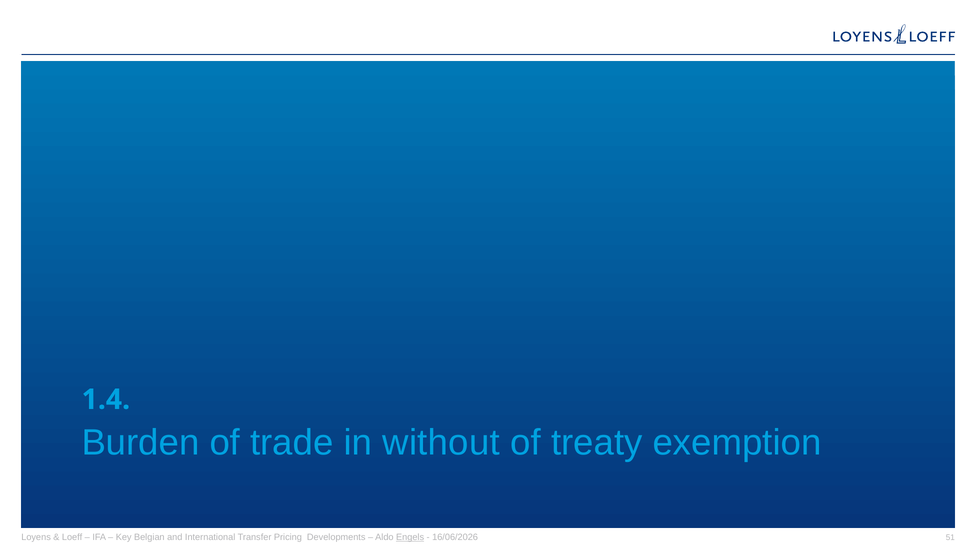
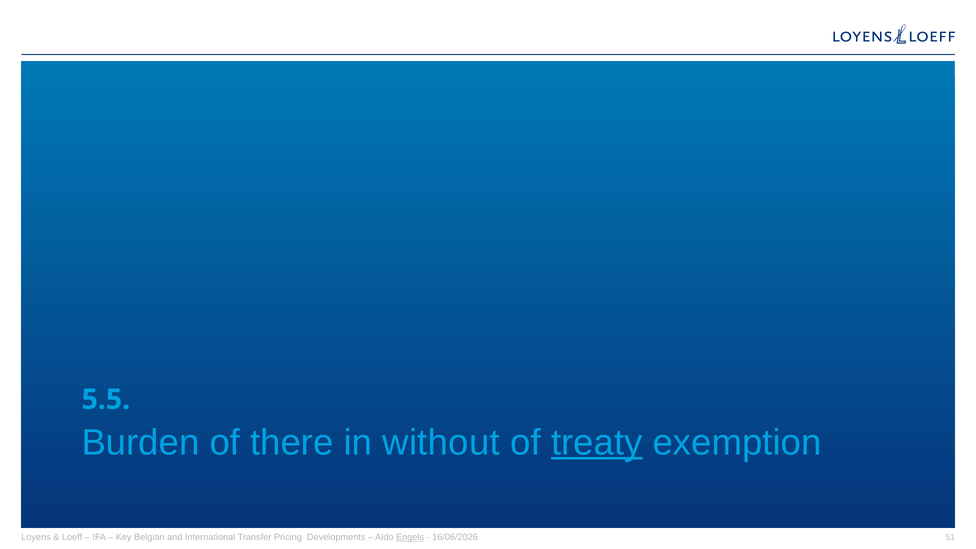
1.4: 1.4 -> 5.5 (106, 400)
trade: trade -> there (292, 443)
treaty underline: none -> present (597, 443)
